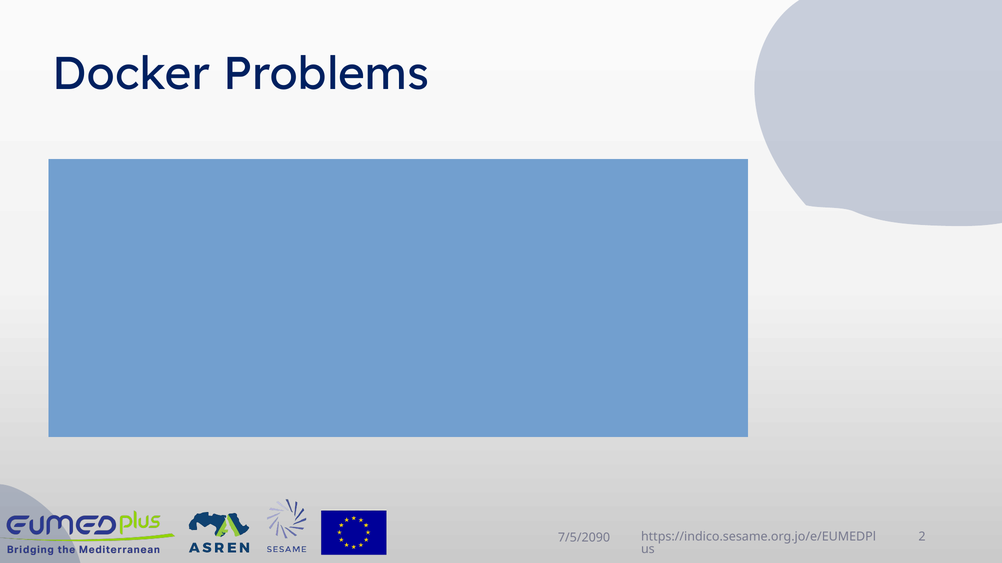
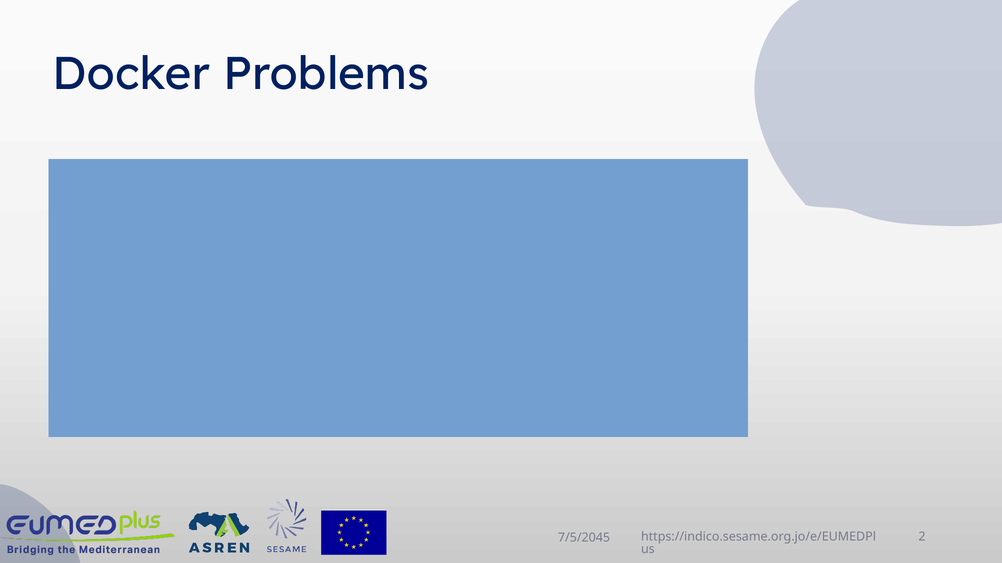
7/5/2090: 7/5/2090 -> 7/5/2045 (584, 538)
